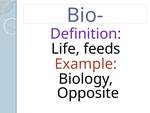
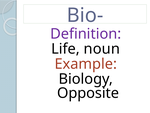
feeds: feeds -> noun (102, 49)
